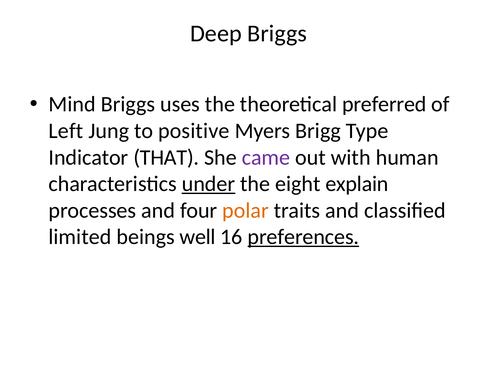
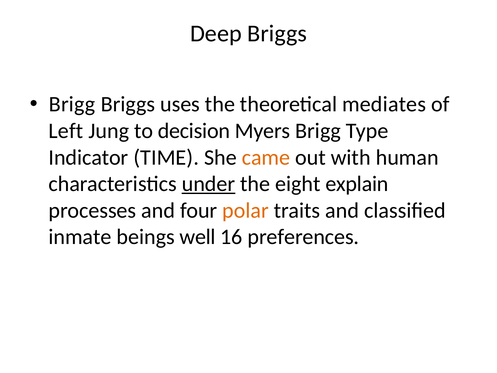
Mind: Mind -> Brigg (72, 104)
preferred: preferred -> mediates (384, 104)
positive: positive -> decision (194, 131)
THAT: THAT -> TIME (166, 157)
came colour: purple -> orange (266, 157)
limited: limited -> inmate (80, 237)
preferences underline: present -> none (303, 237)
